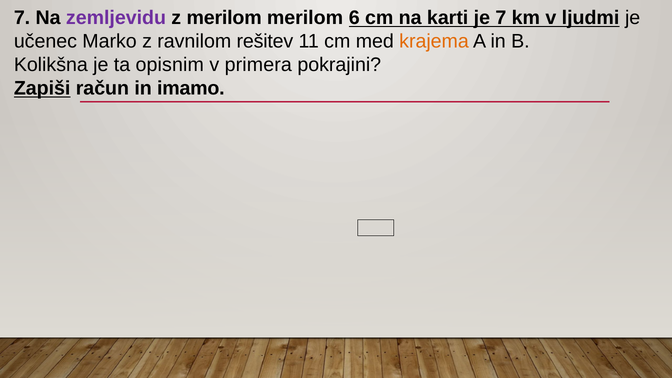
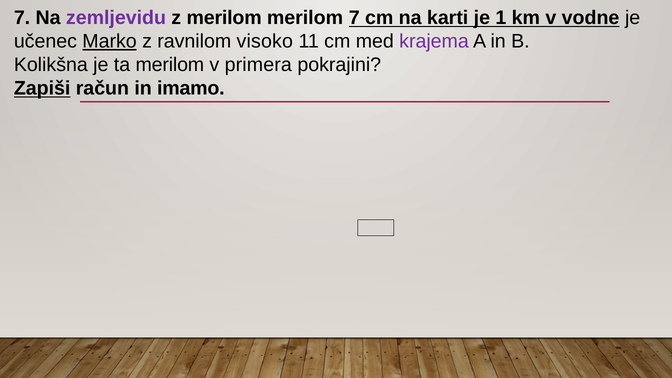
merilom 6: 6 -> 7 (354, 18)
je 7: 7 -> 1 (501, 18)
ljudmi: ljudmi -> vodne (591, 18)
Marko underline: none -> present (110, 41)
rešitev: rešitev -> visoko (265, 41)
krajema colour: orange -> purple (434, 41)
ta opisnim: opisnim -> merilom (170, 65)
